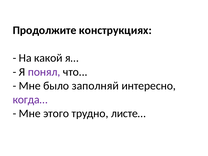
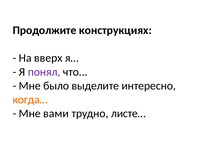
какой: какой -> вверх (48, 58)
заполняй: заполняй -> выделите (95, 86)
когда… colour: purple -> orange (30, 100)
этого: этого -> вами (56, 113)
